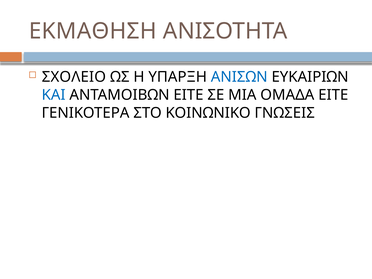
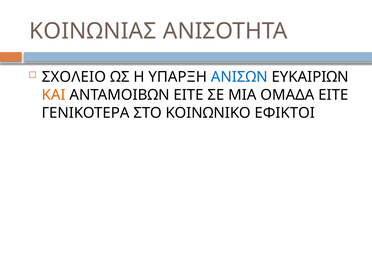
ΕΚΜΑΘΗΣΗ: ΕΚΜΑΘΗΣΗ -> ΚΟΙΝΩΝΙΑΣ (93, 31)
ΚΑΙ colour: blue -> orange (54, 95)
ΓΝΩΣΕΙΣ: ΓΝΩΣΕΙΣ -> ΕΦΙΚΤΟΙ (285, 113)
